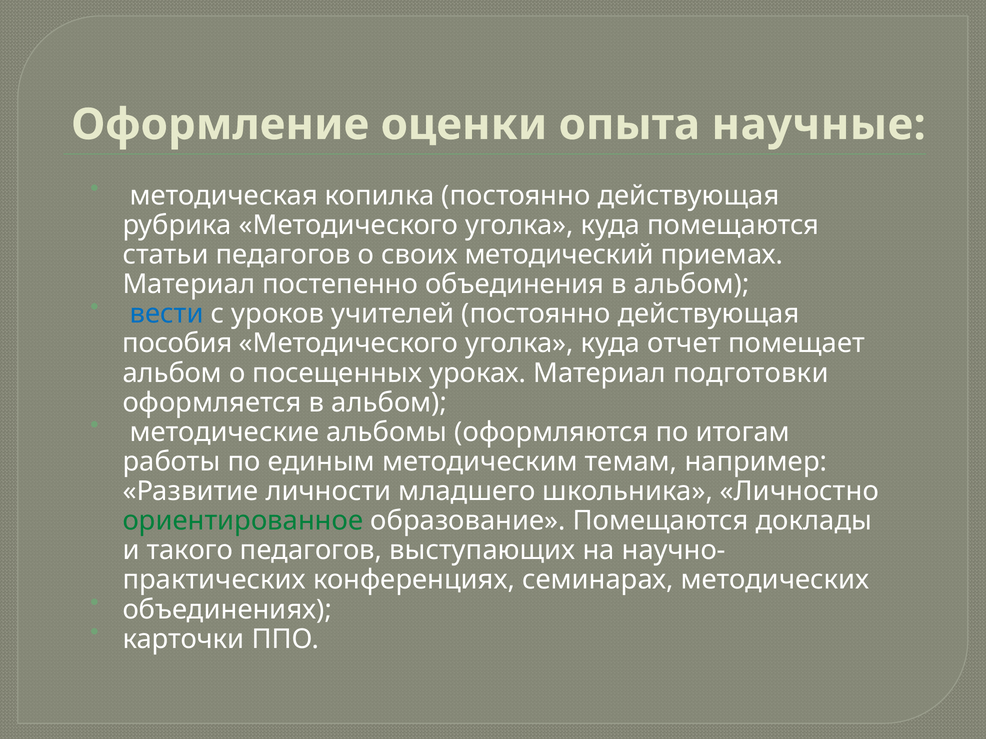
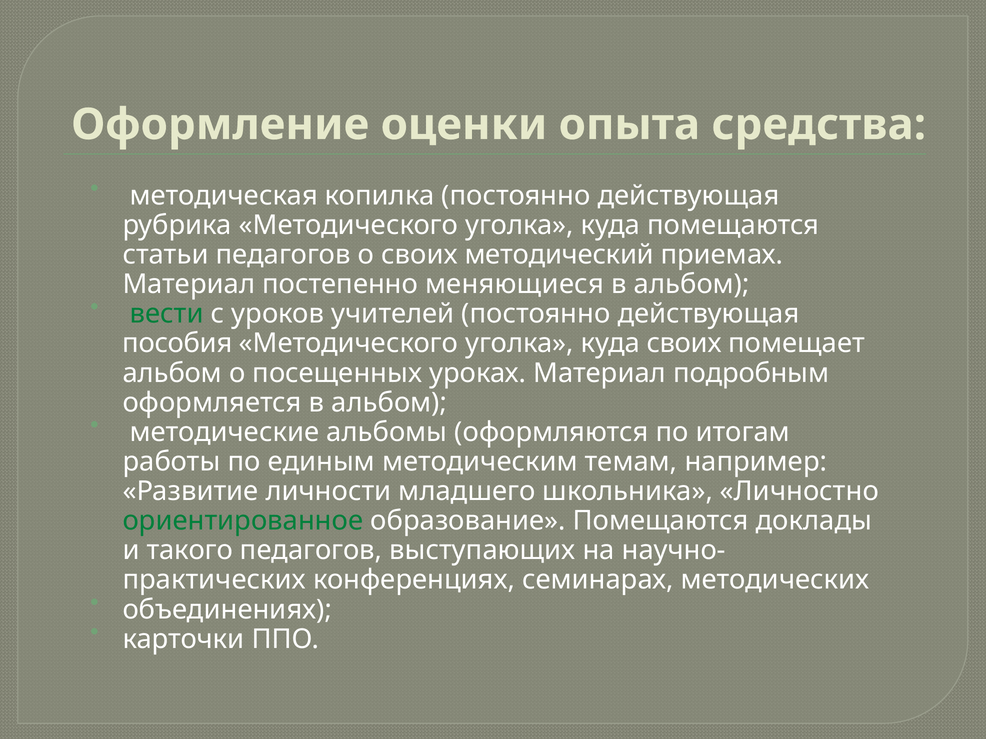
научные: научные -> средства (819, 125)
объединения: объединения -> меняющиеся (515, 285)
вести colour: blue -> green (167, 314)
куда отчет: отчет -> своих (684, 344)
подготовки: подготовки -> подробным (751, 373)
